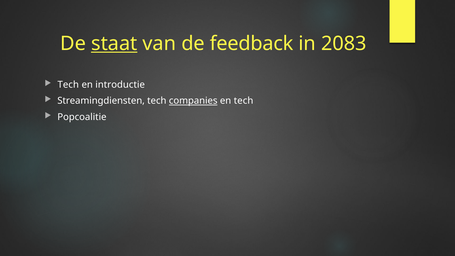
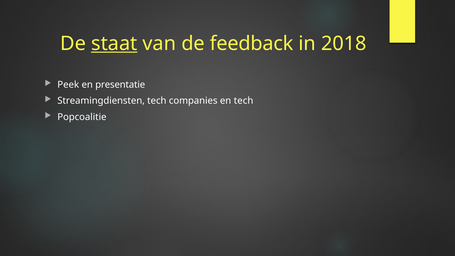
2083: 2083 -> 2018 (344, 44)
Tech: Tech -> Peek (68, 85)
introductie: introductie -> presentatie (120, 85)
companies underline: present -> none (193, 101)
